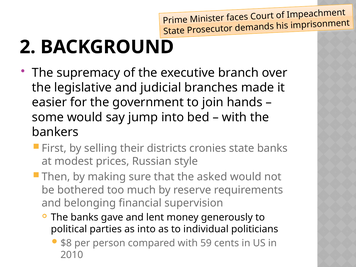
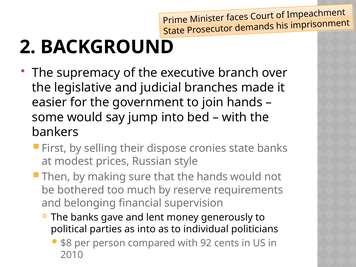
districts: districts -> dispose (167, 148)
the asked: asked -> hands (212, 177)
59: 59 -> 92 (206, 243)
